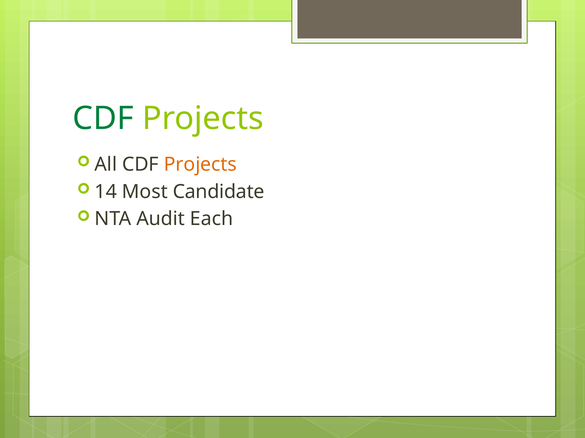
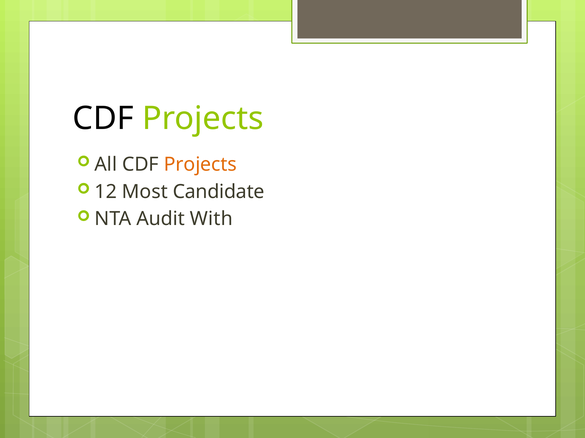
CDF colour: green -> black (103, 119)
14: 14 -> 12 (106, 192)
Each: Each -> With (211, 219)
